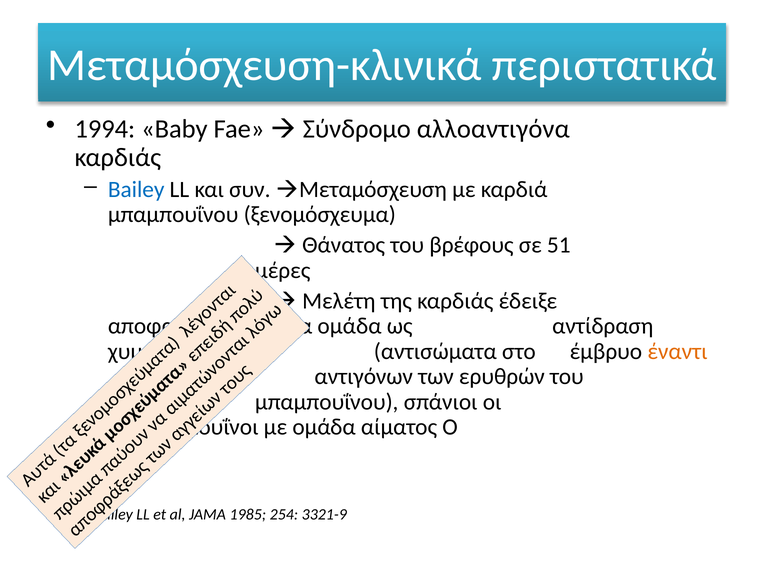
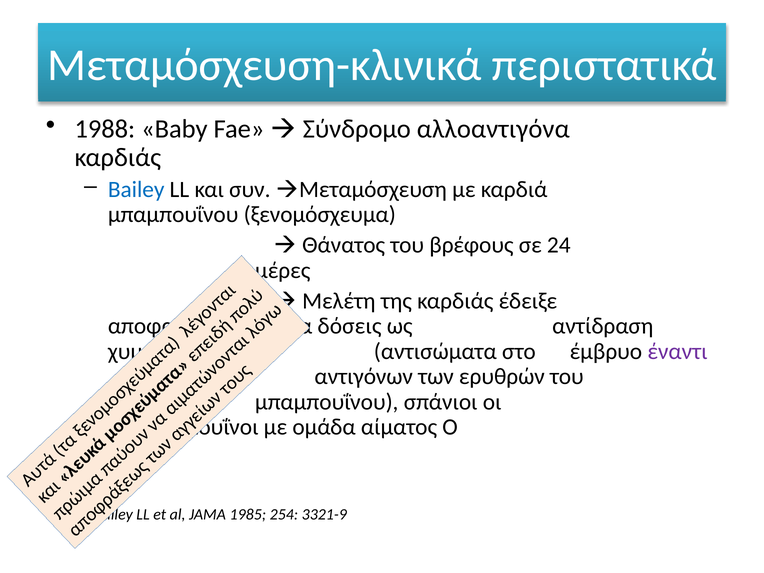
1994: 1994 -> 1988 (105, 129)
51: 51 -> 24 (559, 245)
ομάδα: ομάδα -> δόσεις (349, 326)
έναντι colour: orange -> purple (677, 351)
